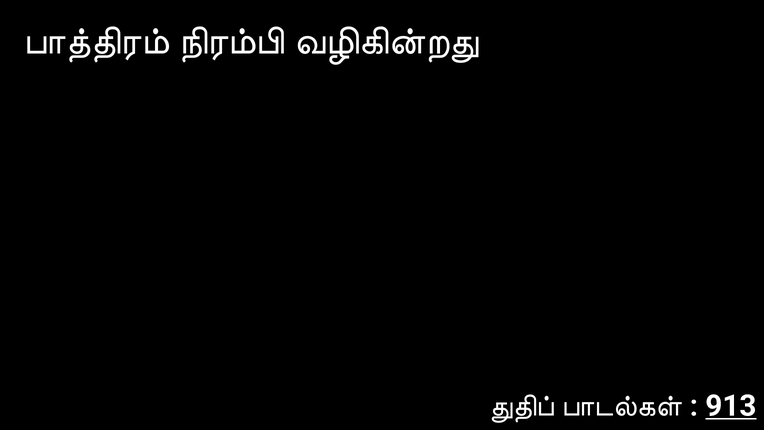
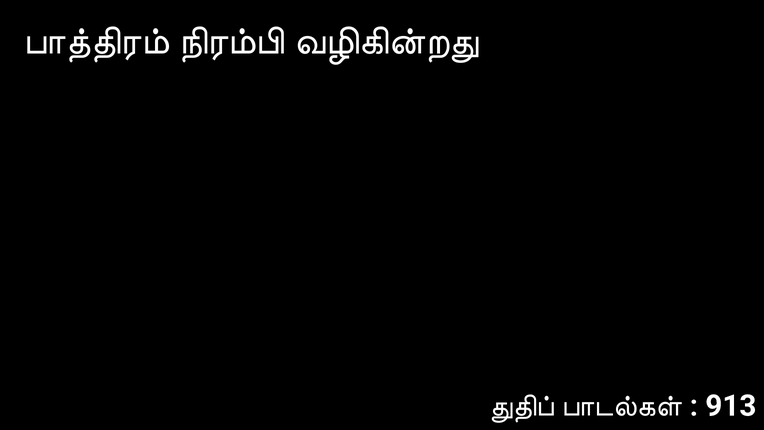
913 underline: present -> none (731, 406)
